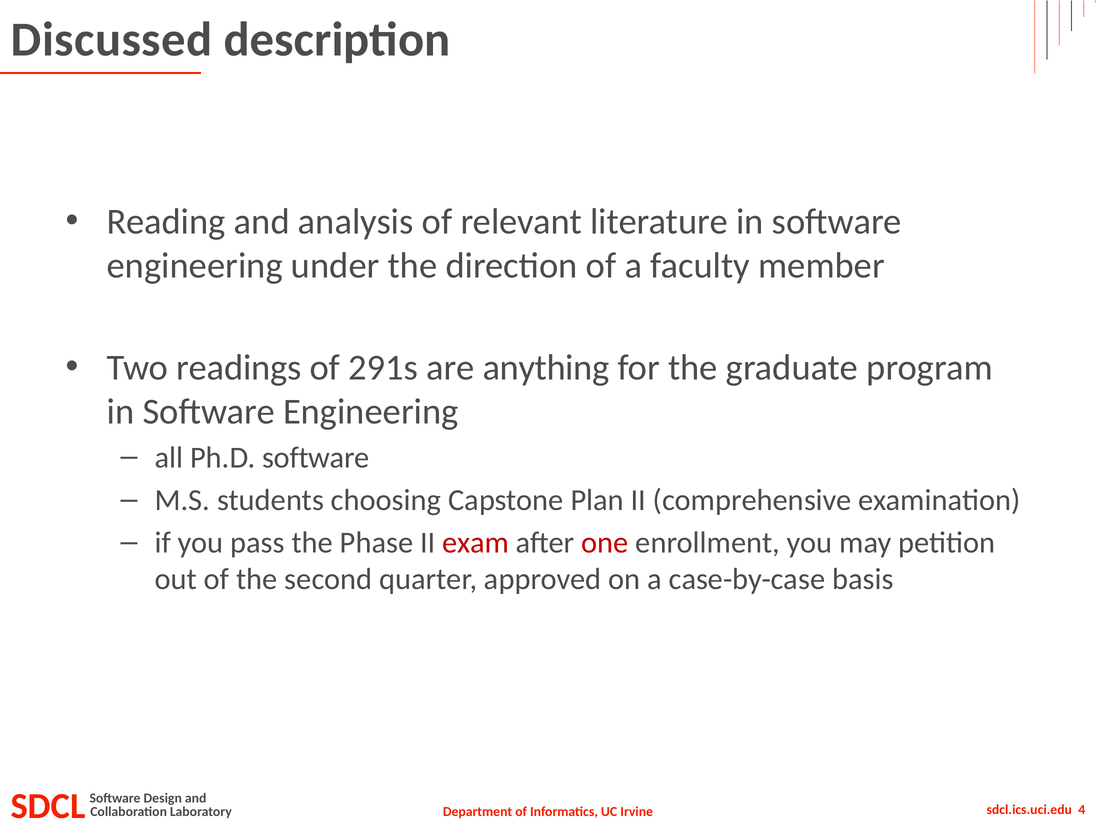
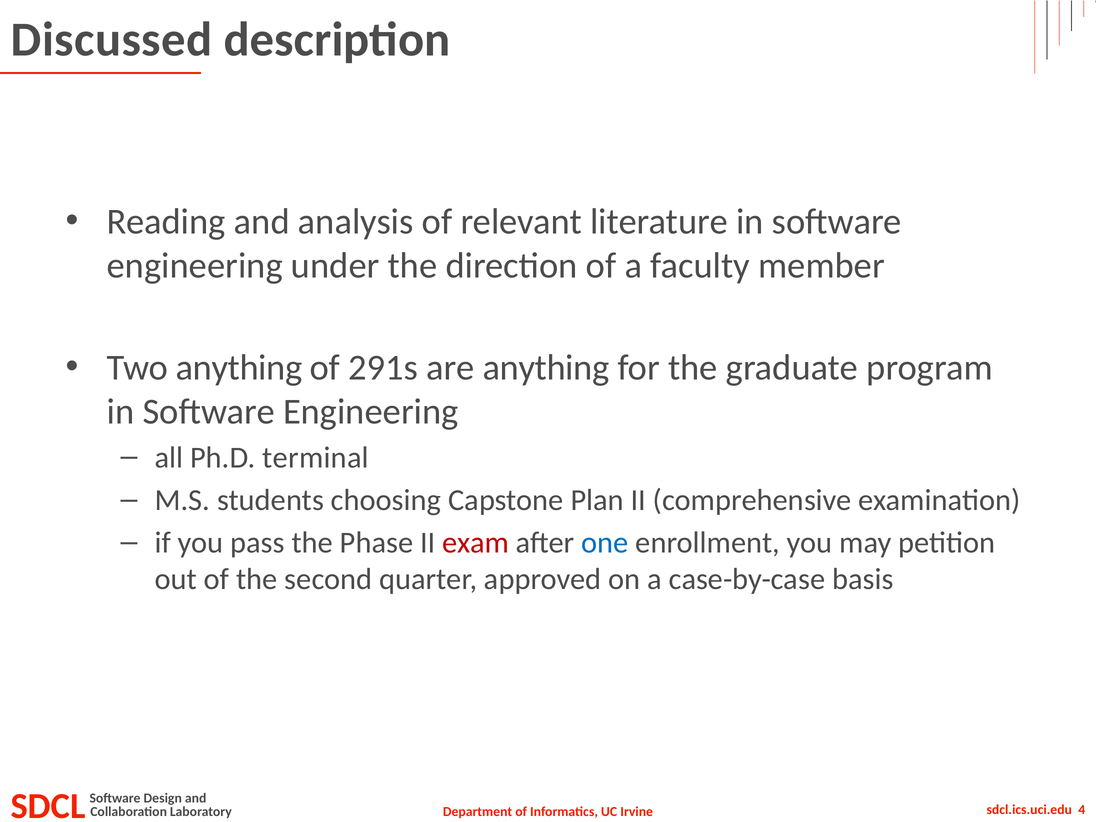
Two readings: readings -> anything (239, 368)
Ph.D software: software -> terminal (316, 458)
one colour: red -> blue (605, 543)
